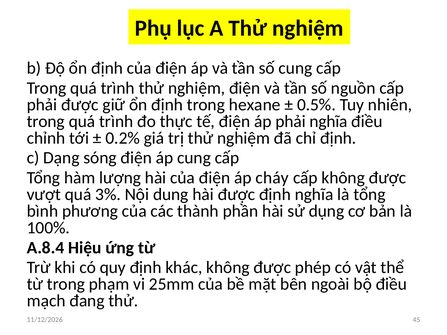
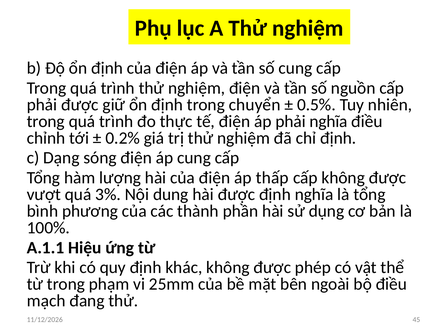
hexane: hexane -> chuyển (255, 105)
cháy: cháy -> thấp (272, 178)
A.8.4: A.8.4 -> A.1.1 (46, 248)
